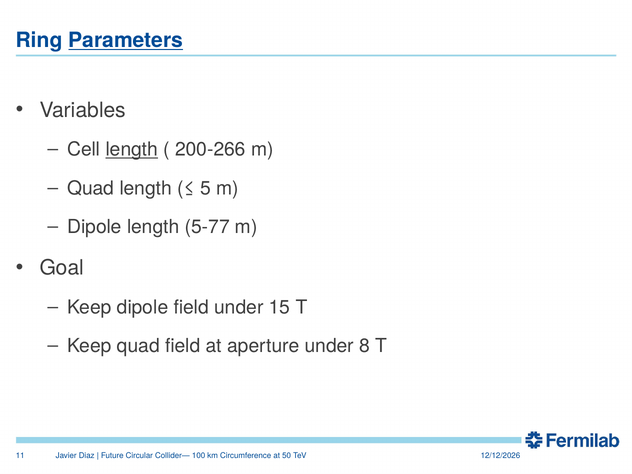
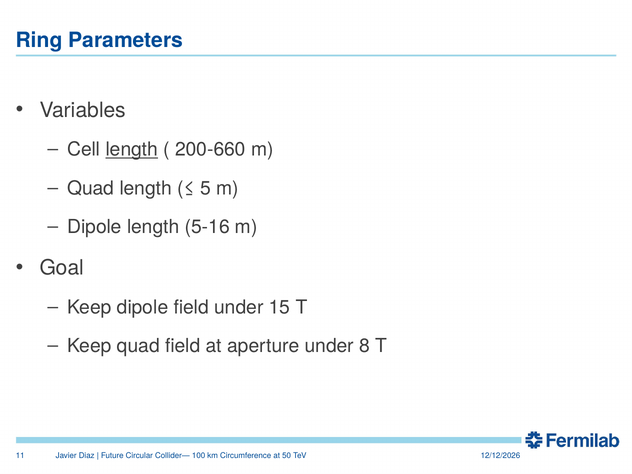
Parameters underline: present -> none (126, 40)
200-266: 200-266 -> 200-660 (210, 150)
5-77: 5-77 -> 5-16 (207, 227)
